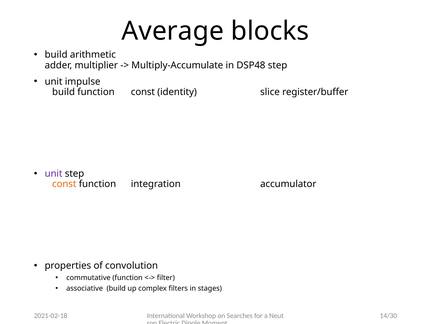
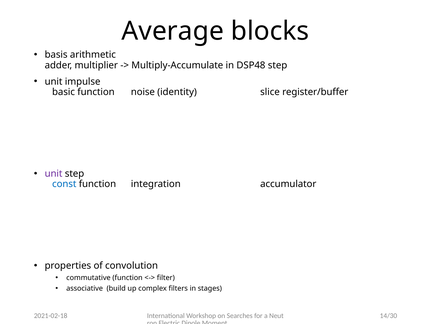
build: build -> basis (56, 55)
build: build -> basic (64, 92)
function const: const -> noise (143, 92)
const colour: orange -> blue (64, 183)
